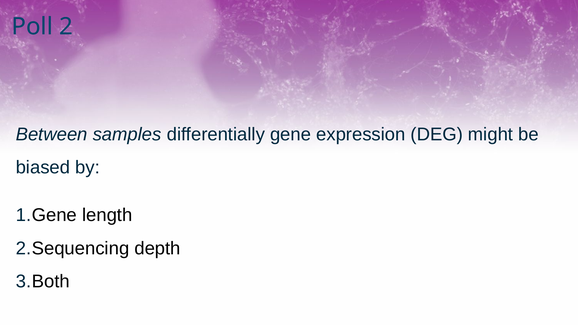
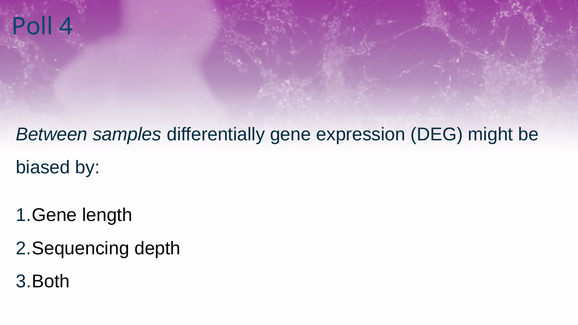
2: 2 -> 4 (66, 27)
